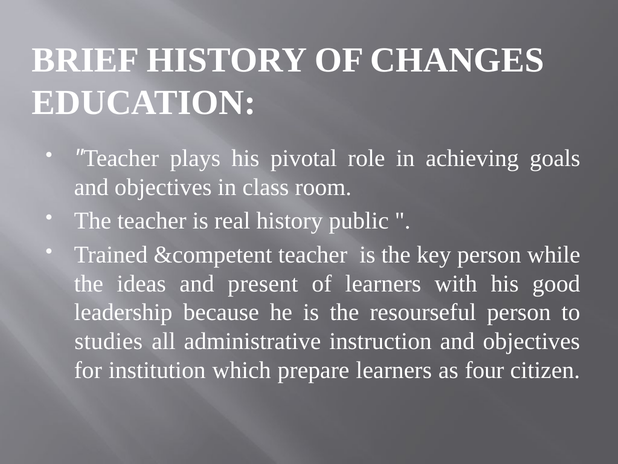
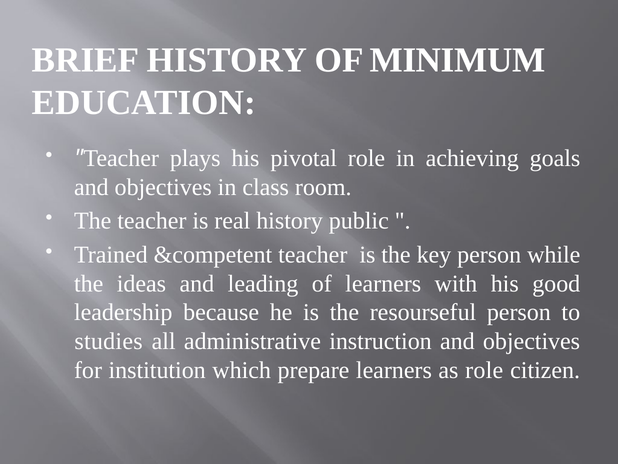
CHANGES: CHANGES -> MINIMUM (457, 60)
present: present -> leading (263, 283)
as four: four -> role (484, 370)
